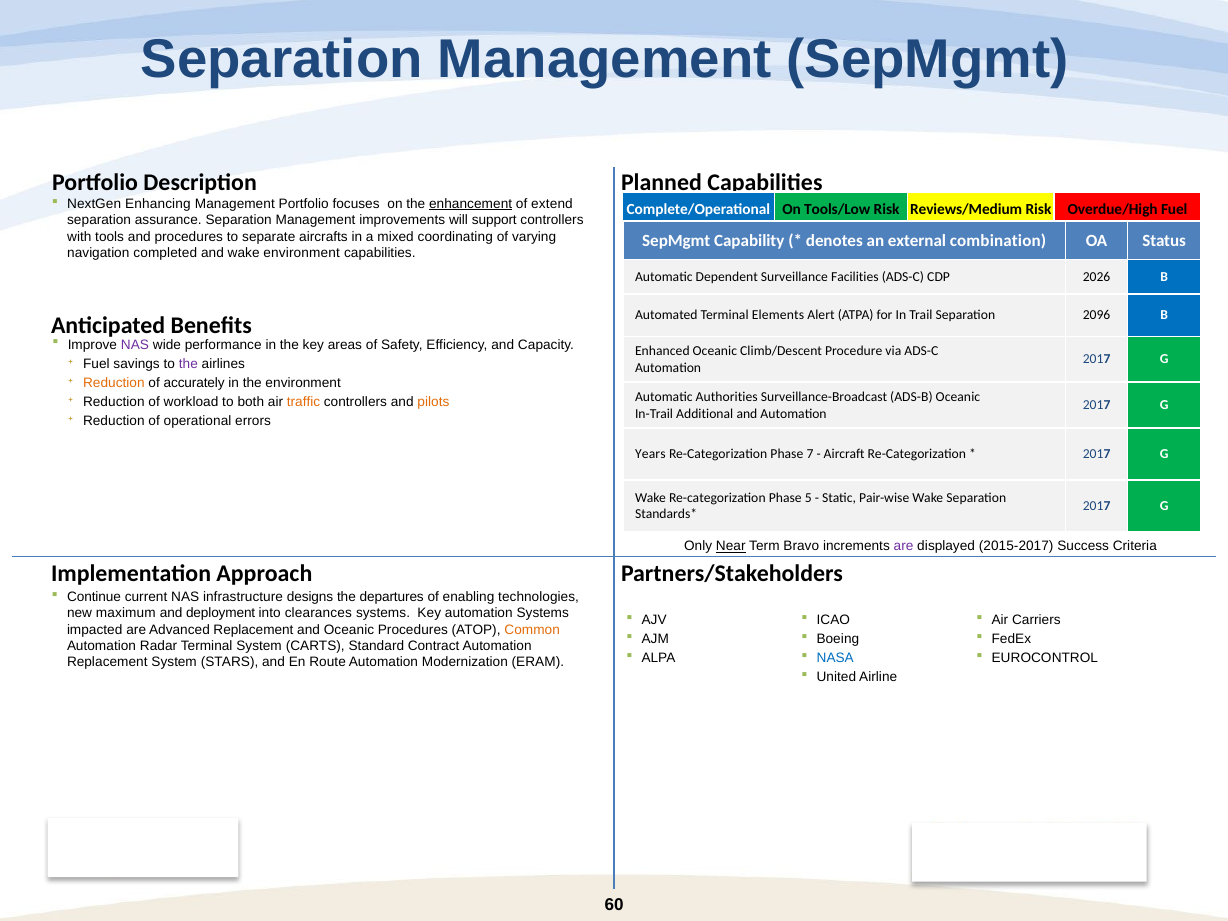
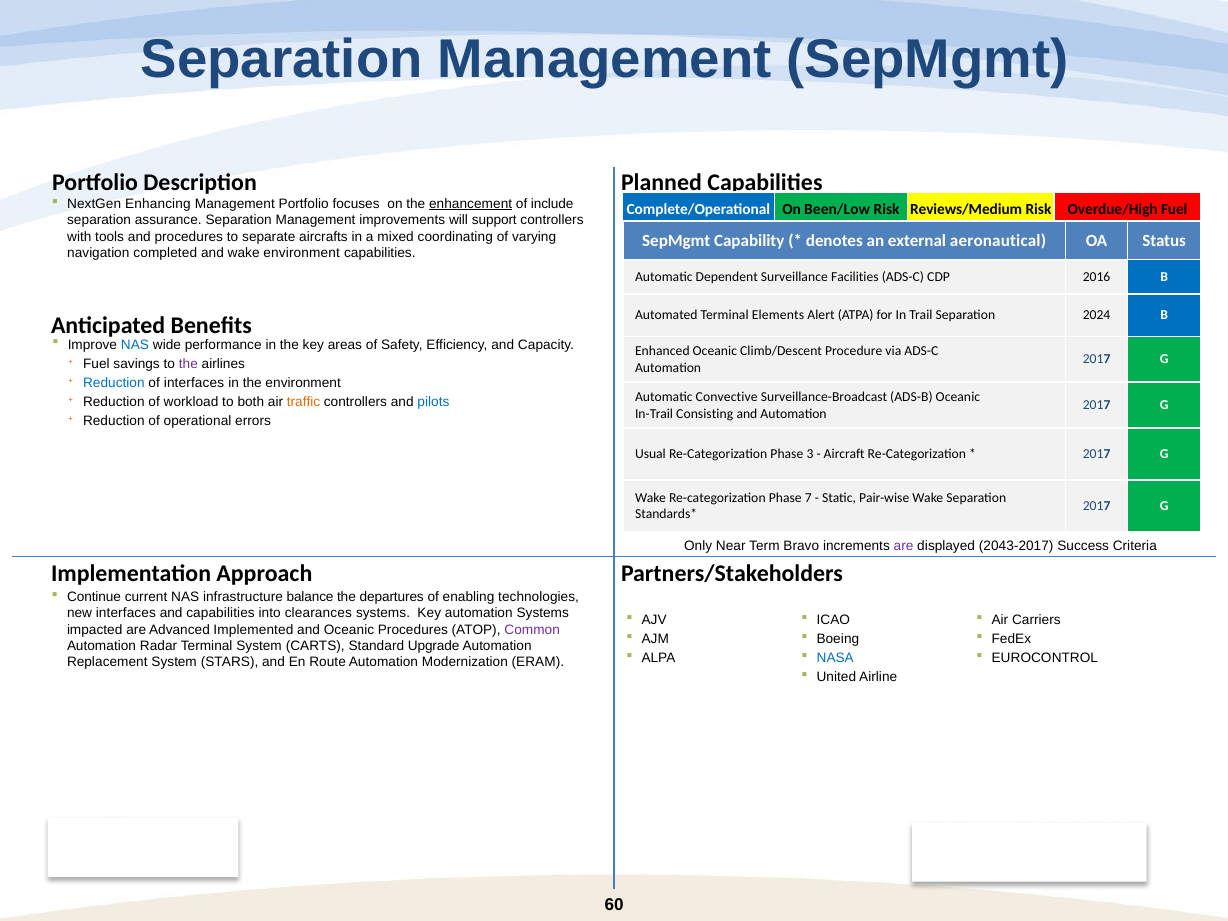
extend: extend -> include (552, 204)
Tools/Low: Tools/Low -> Been/Low (837, 210)
combination: combination -> aeronautical (998, 241)
2026: 2026 -> 2016 (1097, 277)
2096: 2096 -> 2024 (1097, 315)
NAS colour: purple -> blue (135, 345)
Reduction colour: orange -> blue (114, 383)
of accurately: accurately -> interfaces (194, 383)
Authorities: Authorities -> Convective (727, 397)
pilots colour: orange -> blue (433, 402)
Additional: Additional -> Consisting (705, 414)
Years: Years -> Usual (650, 454)
7: 7 -> 3 (810, 454)
5: 5 -> 7 (808, 498)
Near underline: present -> none (731, 546)
2015-2017: 2015-2017 -> 2043-2017 (1016, 546)
designs: designs -> balance (310, 597)
new maximum: maximum -> interfaces (126, 613)
and deployment: deployment -> capabilities (221, 613)
Advanced Replacement: Replacement -> Implemented (253, 630)
Common colour: orange -> purple (532, 630)
Contract: Contract -> Upgrade (434, 646)
